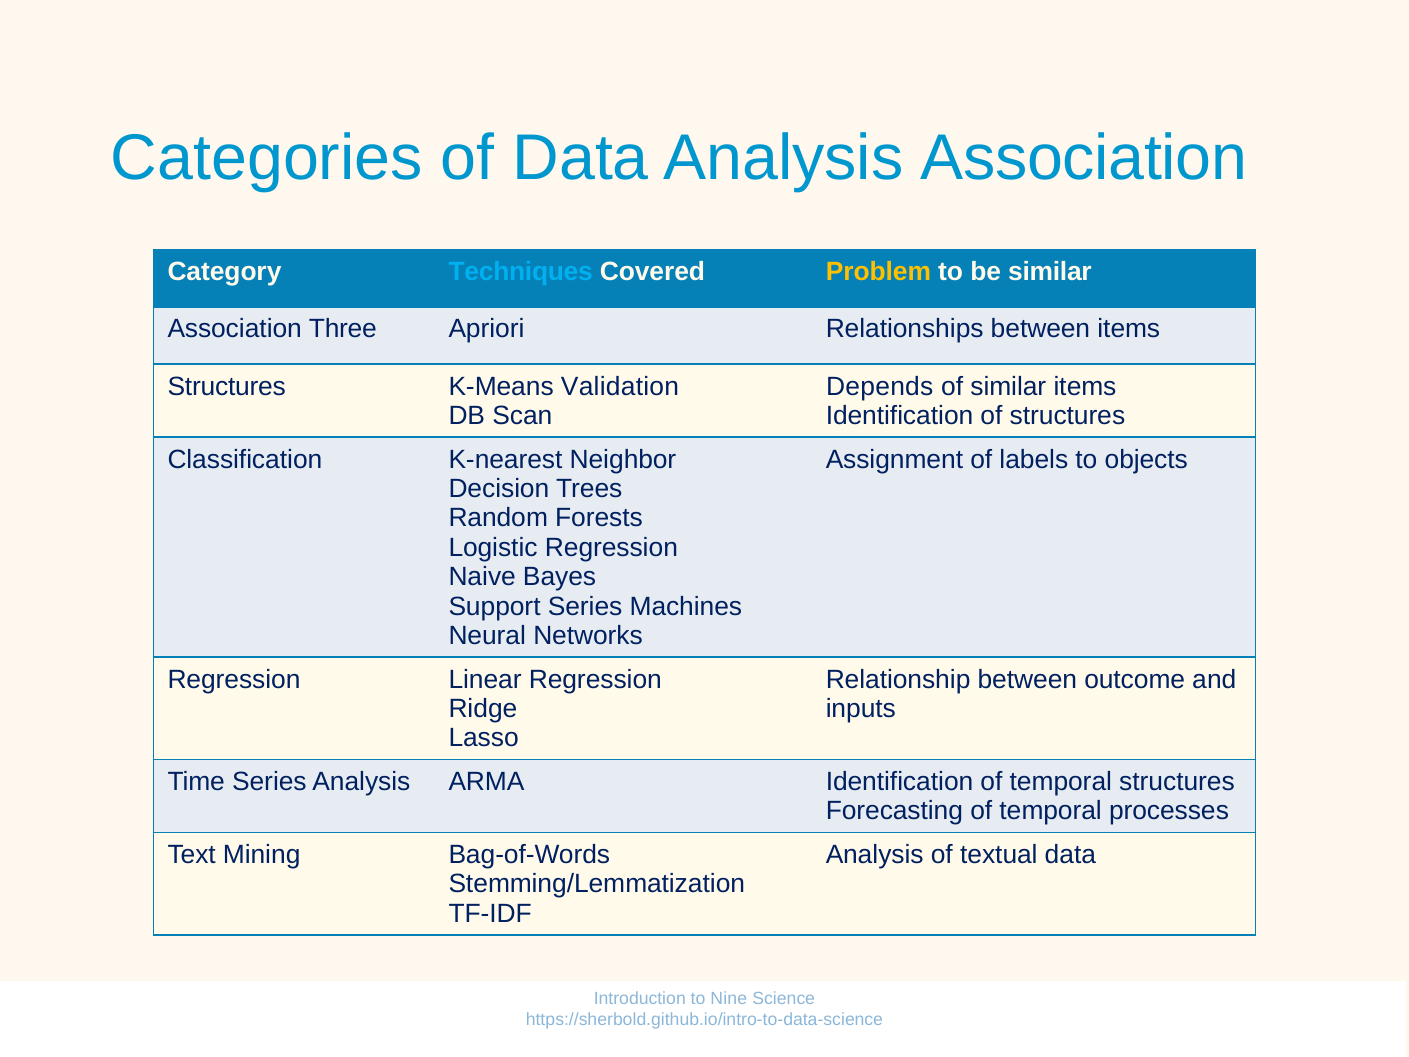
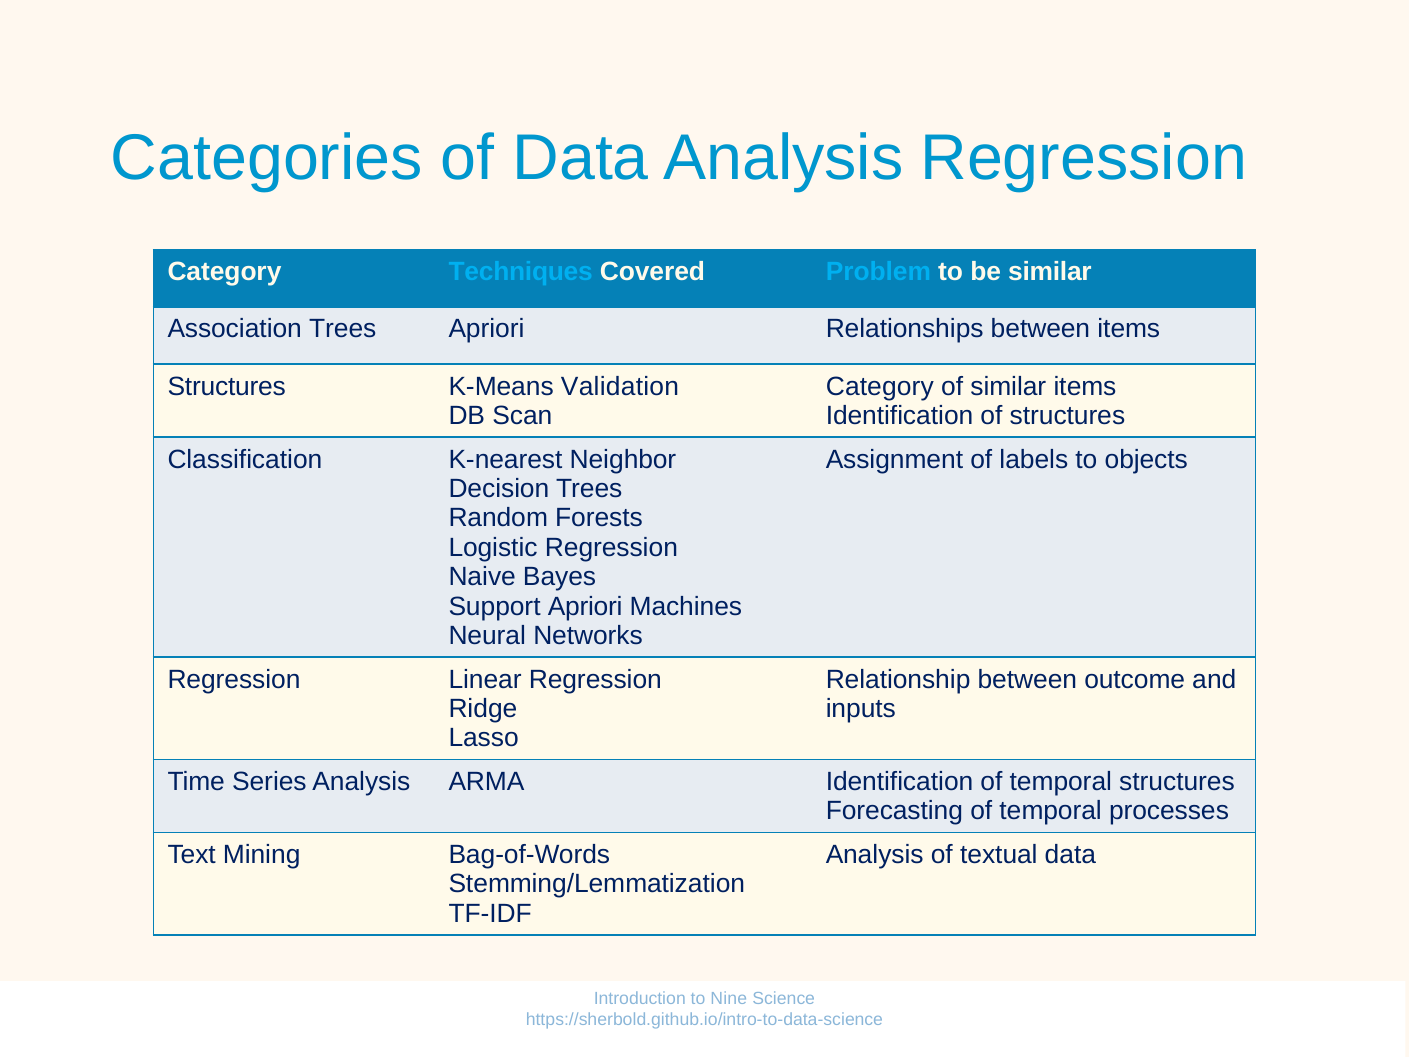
Analysis Association: Association -> Regression (1084, 158)
Problem colour: yellow -> light blue (878, 272)
Association Three: Three -> Trees (343, 329)
Depends: Depends -> Category (880, 386)
Support Series: Series -> Apriori (585, 606)
